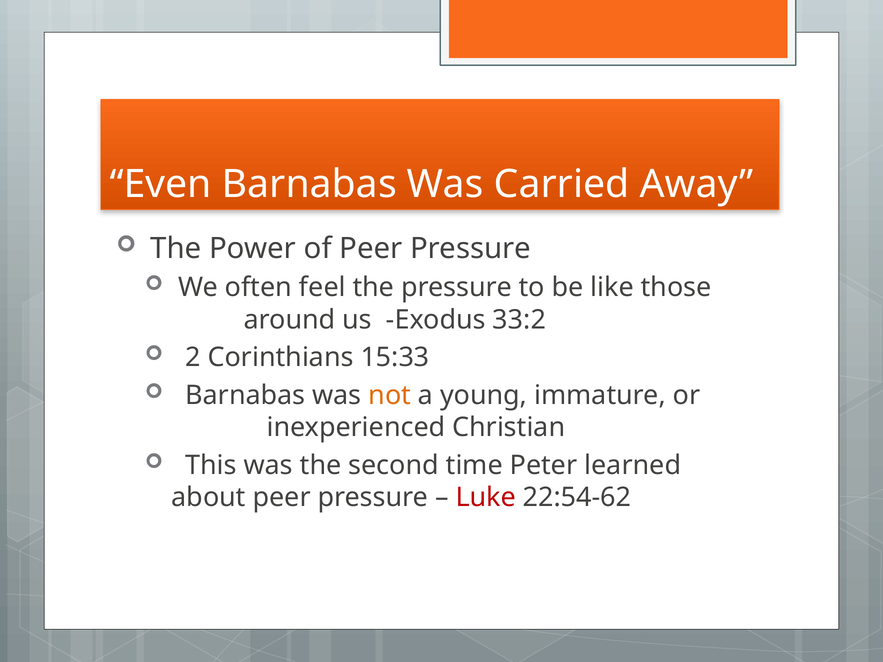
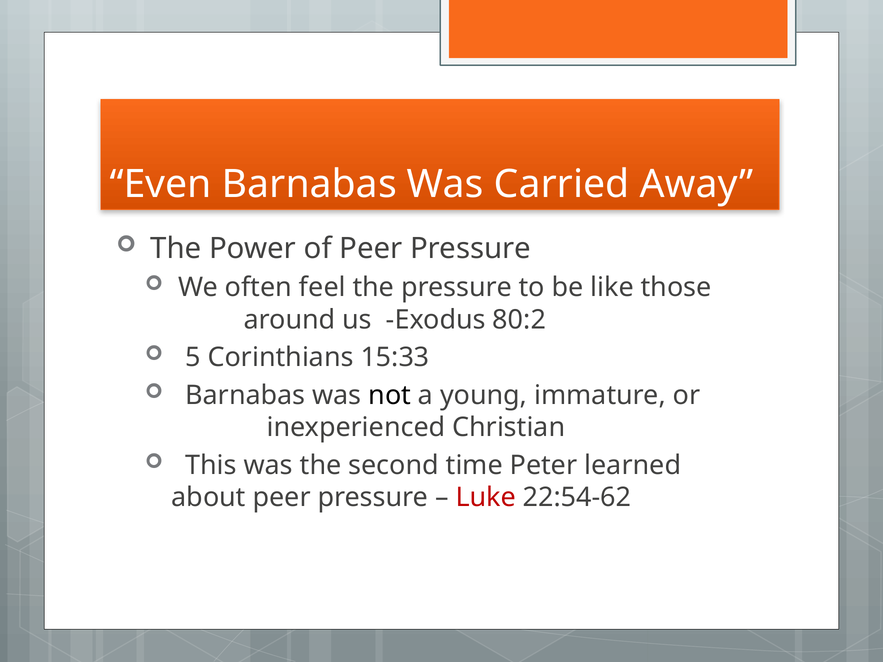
33:2: 33:2 -> 80:2 (519, 320)
2: 2 -> 5 (193, 358)
not colour: orange -> black (390, 395)
